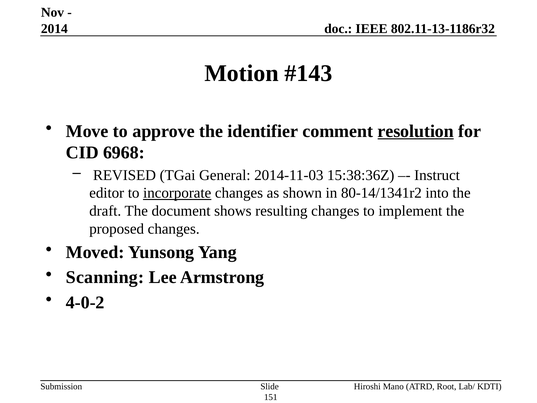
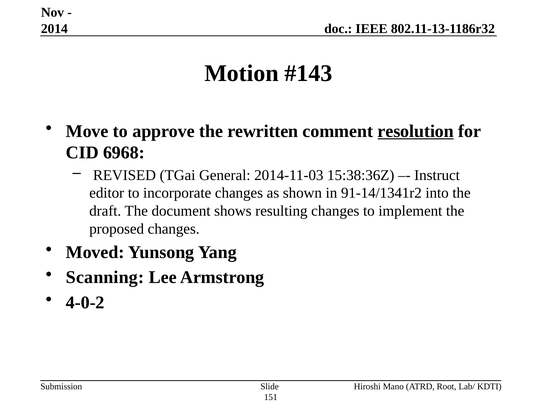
identifier: identifier -> rewritten (263, 131)
incorporate underline: present -> none (177, 193)
80-14/1341r2: 80-14/1341r2 -> 91-14/1341r2 (381, 193)
